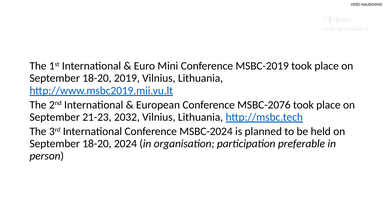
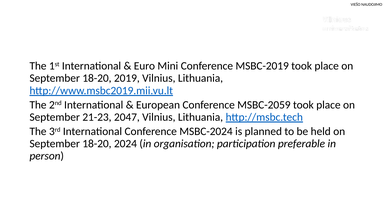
MSBC-2076: MSBC-2076 -> MSBC-2059 (264, 105)
2032: 2032 -> 2047 (127, 117)
